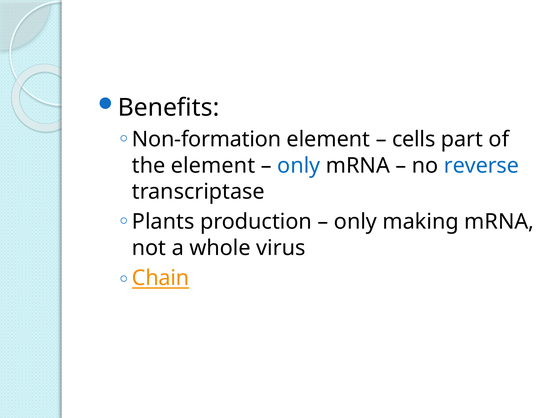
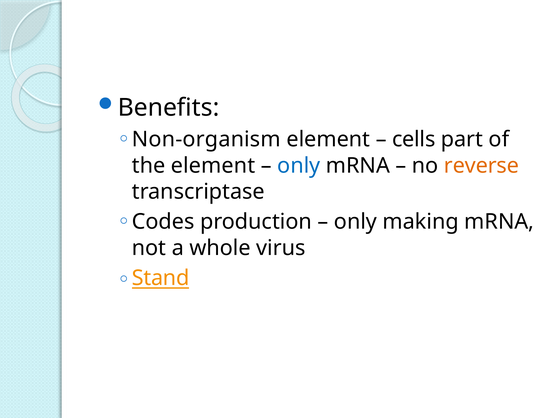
Non-formation: Non-formation -> Non-organism (206, 139)
reverse colour: blue -> orange (482, 165)
Plants: Plants -> Codes (163, 222)
Chain: Chain -> Stand (161, 278)
